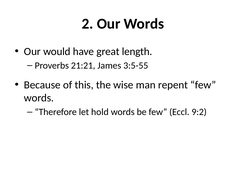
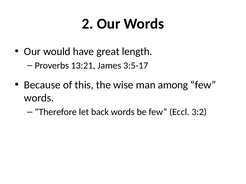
21:21: 21:21 -> 13:21 (83, 66)
3:5-55: 3:5-55 -> 3:5-17 (136, 66)
repent: repent -> among (173, 85)
hold: hold -> back (100, 112)
9:2: 9:2 -> 3:2 (199, 112)
